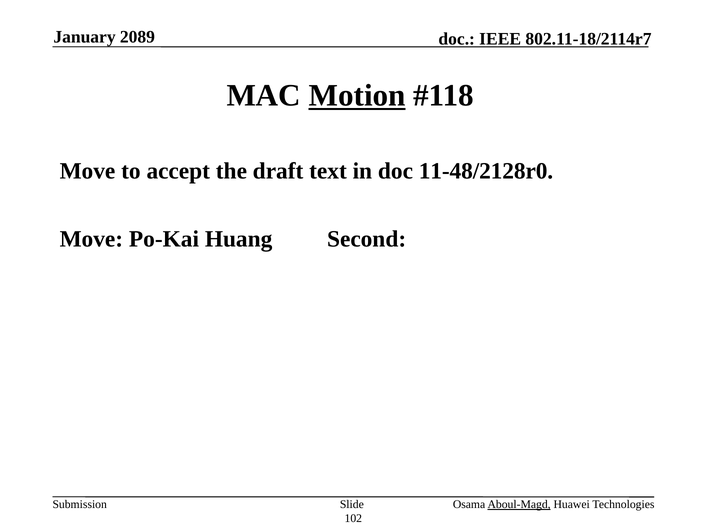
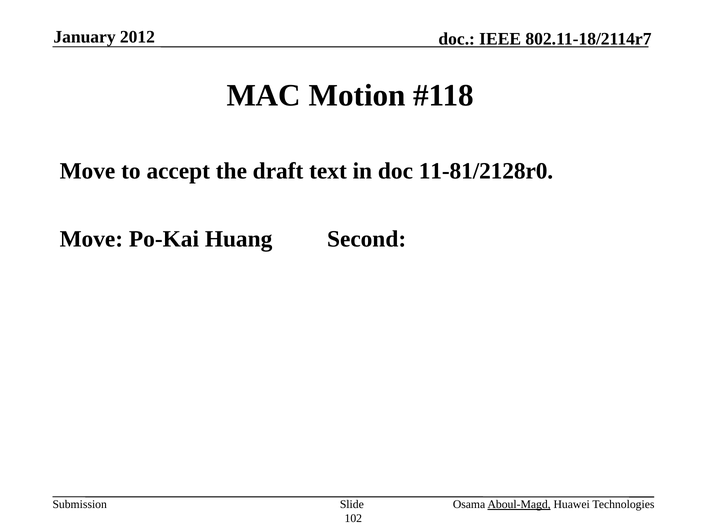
2089: 2089 -> 2012 (137, 37)
Motion underline: present -> none (357, 96)
11-48/2128r0: 11-48/2128r0 -> 11-81/2128r0 (486, 171)
